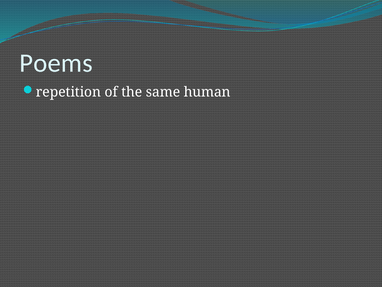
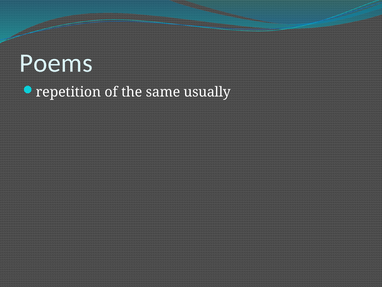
human: human -> usually (207, 92)
